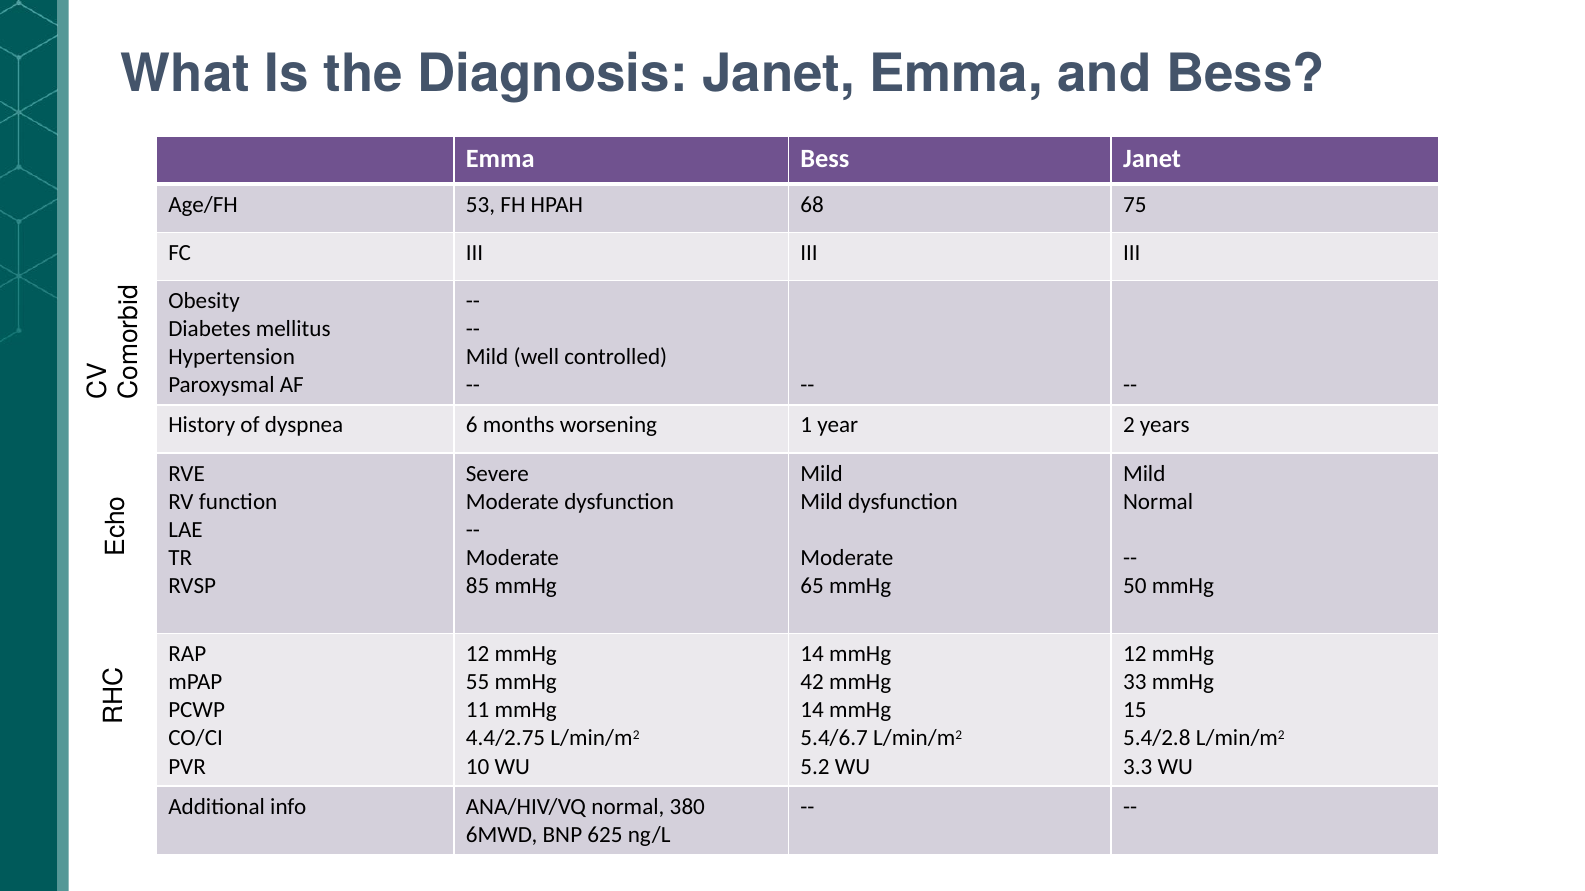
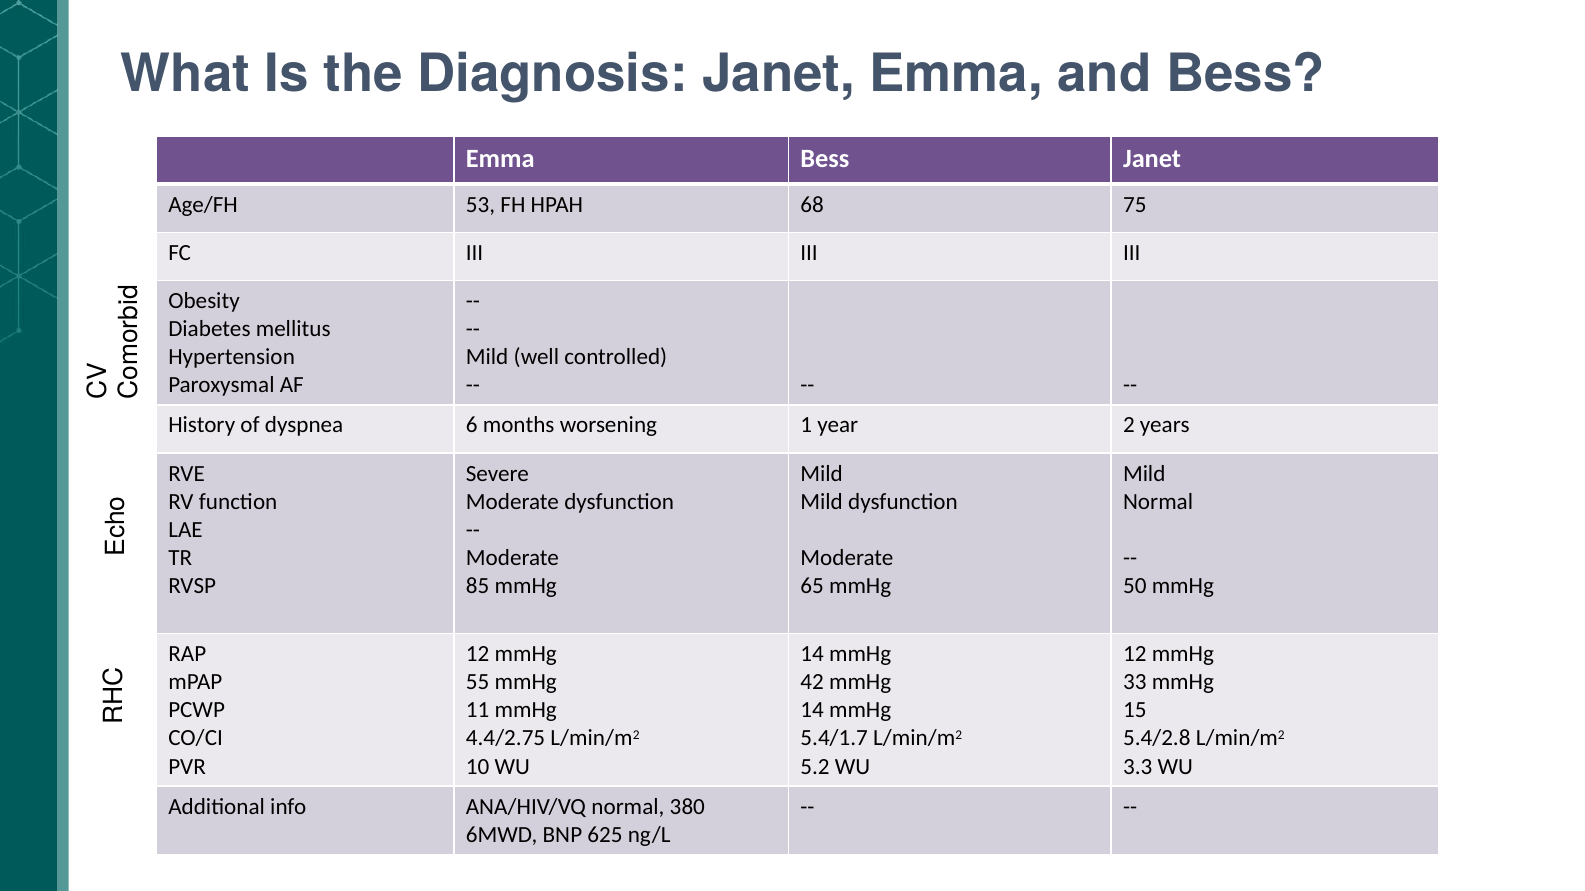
5.4/6.7: 5.4/6.7 -> 5.4/1.7 (834, 739)
